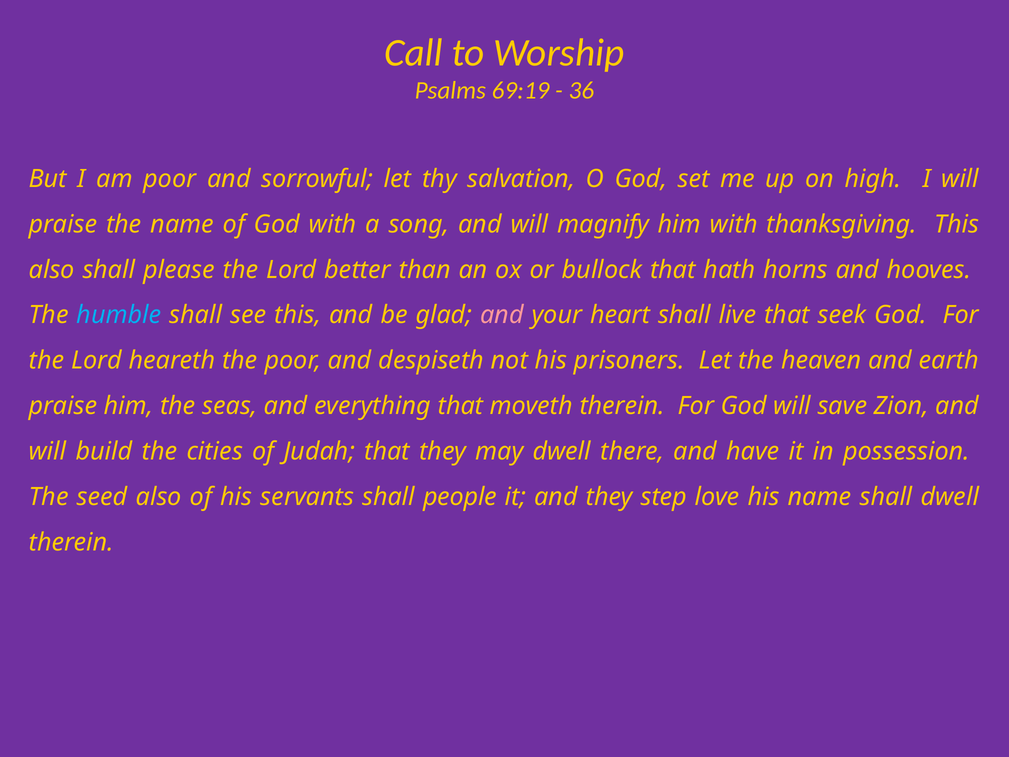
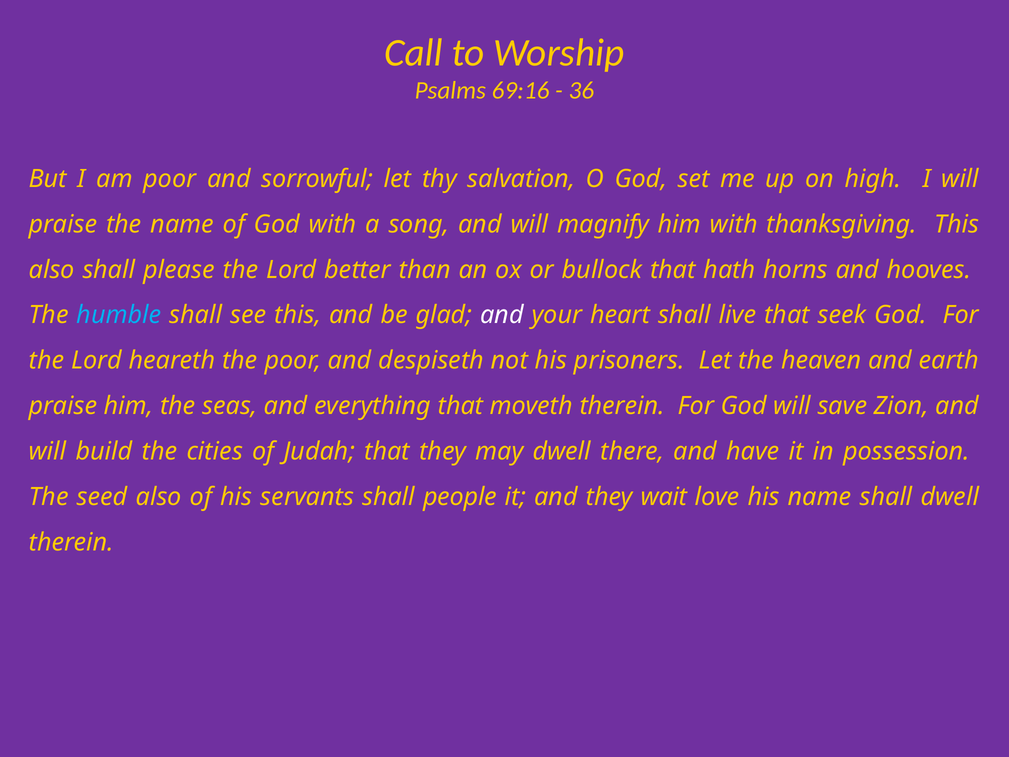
69:19: 69:19 -> 69:16 (521, 91)
and colour: pink -> white (502, 315)
step: step -> wait (664, 497)
